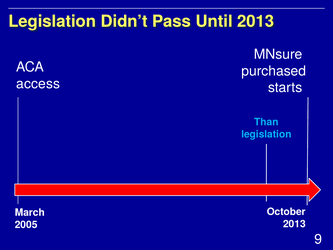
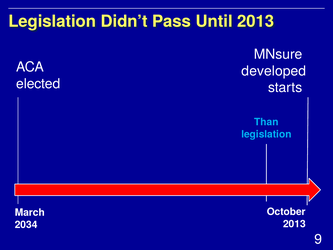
purchased: purchased -> developed (274, 71)
access: access -> elected (38, 84)
2005: 2005 -> 2034 (26, 225)
